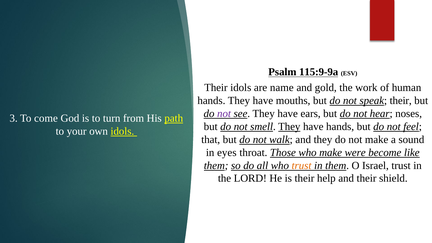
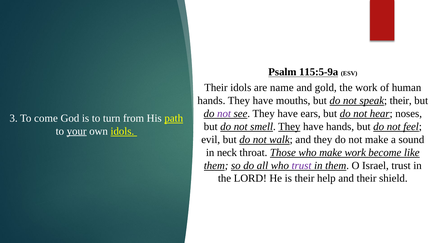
115:9-9a: 115:9-9a -> 115:5-9a (319, 72)
your underline: none -> present (77, 131)
that: that -> evil (211, 140)
eyes: eyes -> neck (227, 153)
make were: were -> work (355, 153)
trust colour: orange -> purple (302, 165)
